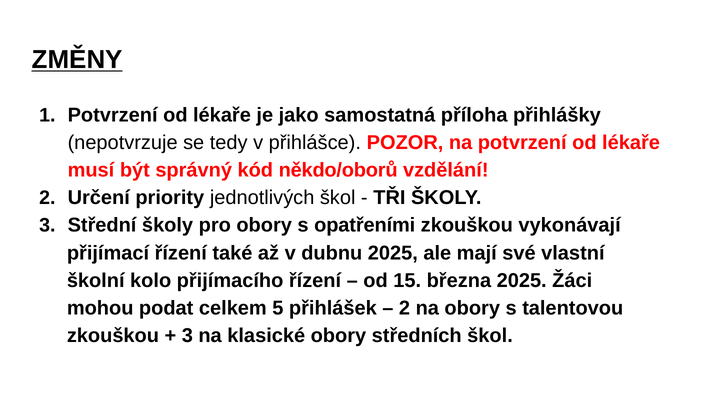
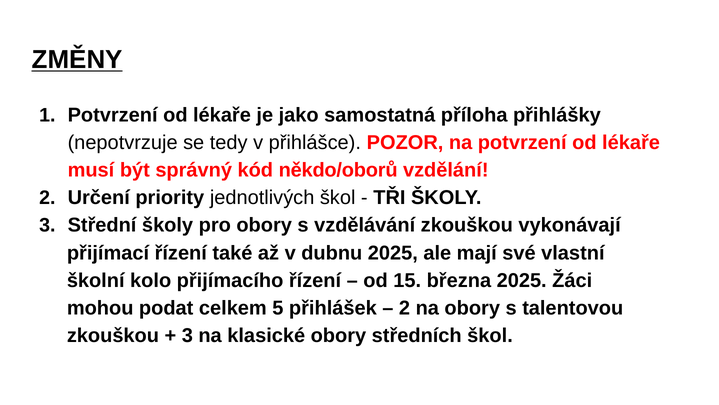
opatřeními: opatřeními -> vzdělávání (365, 225)
